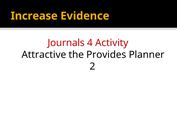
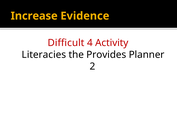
Journals: Journals -> Difficult (66, 43)
Attractive: Attractive -> Literacies (44, 55)
